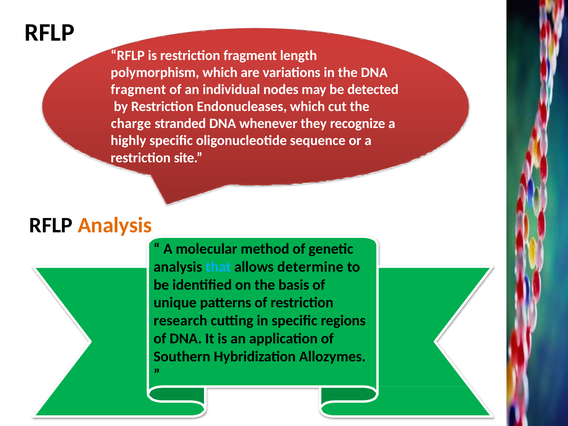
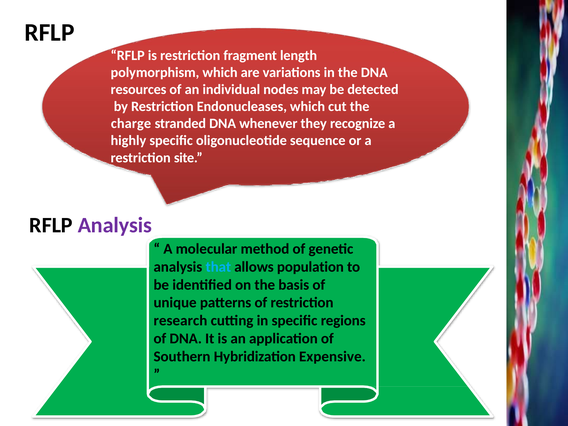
fragment: fragment -> resources (138, 90)
Analysis colour: orange -> purple (115, 225)
determine: determine -> population (310, 267)
Allozymes: Allozymes -> Expensive (332, 357)
